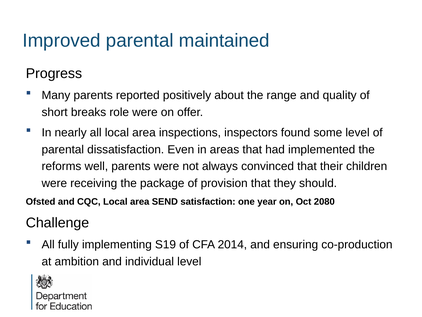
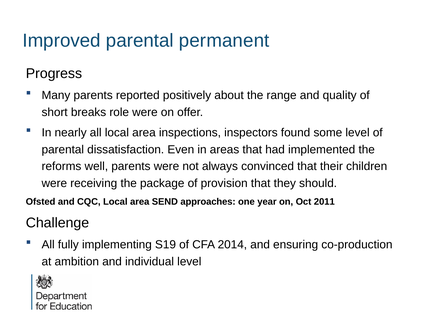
maintained: maintained -> permanent (224, 41)
satisfaction: satisfaction -> approaches (208, 201)
2080: 2080 -> 2011 (324, 201)
